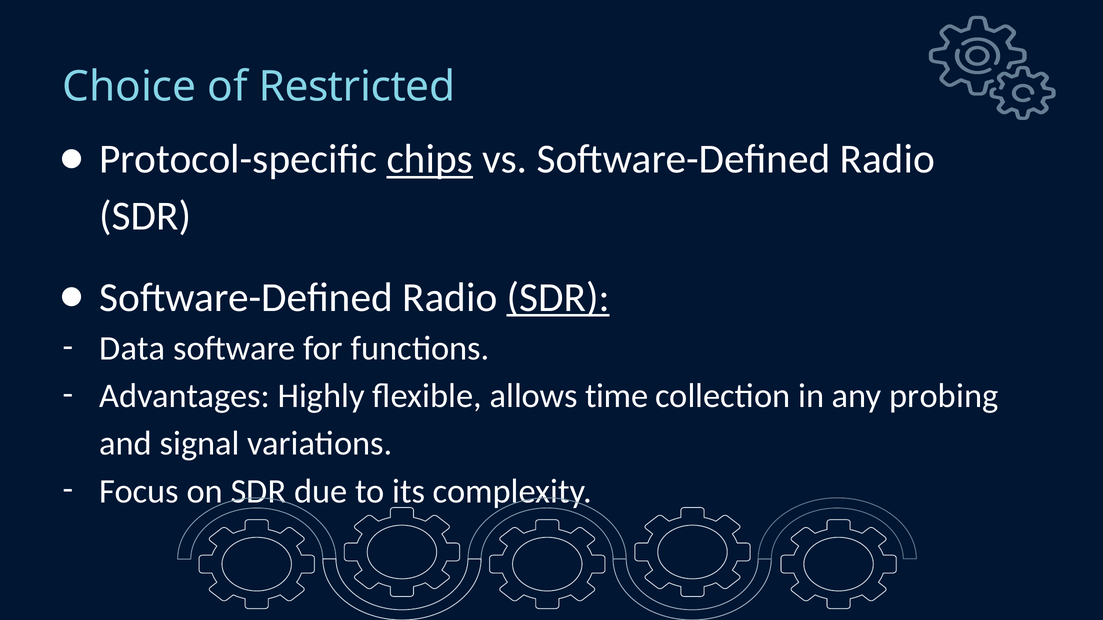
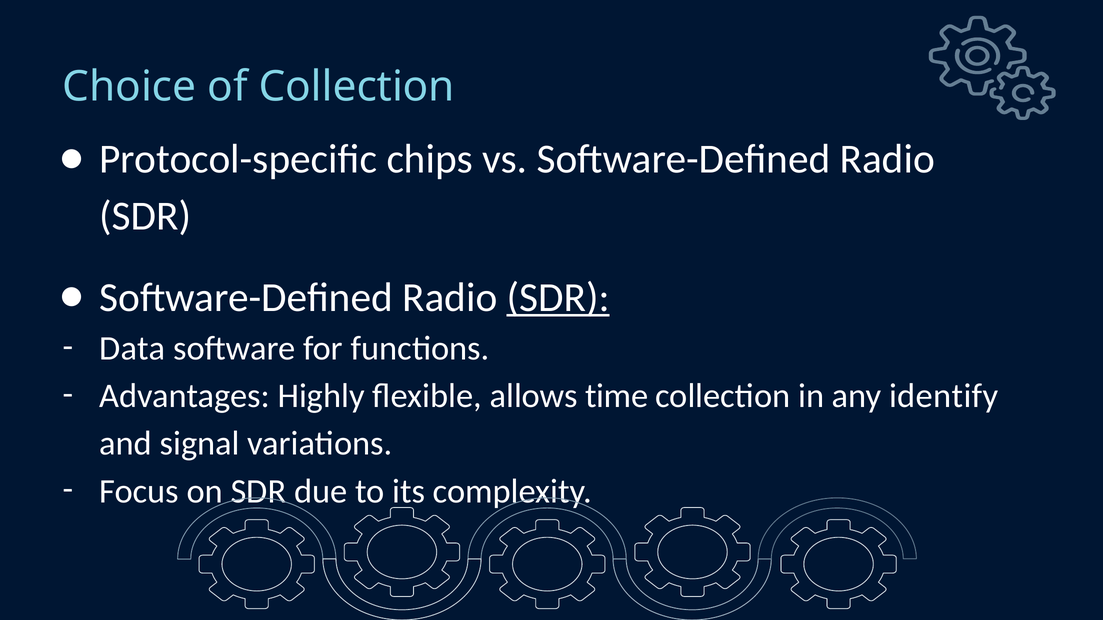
of Restricted: Restricted -> Collection (357, 87)
chips underline: present -> none (430, 159)
probing: probing -> identify (944, 396)
